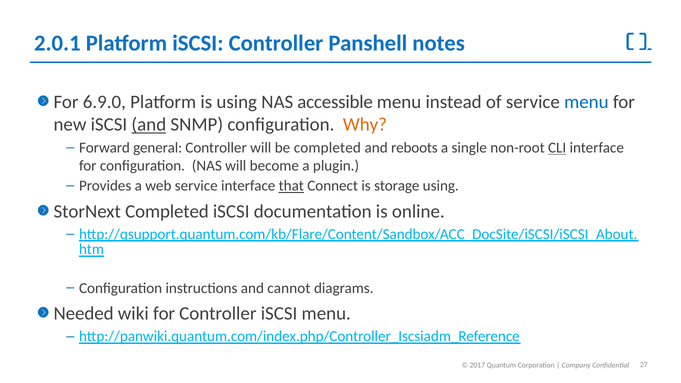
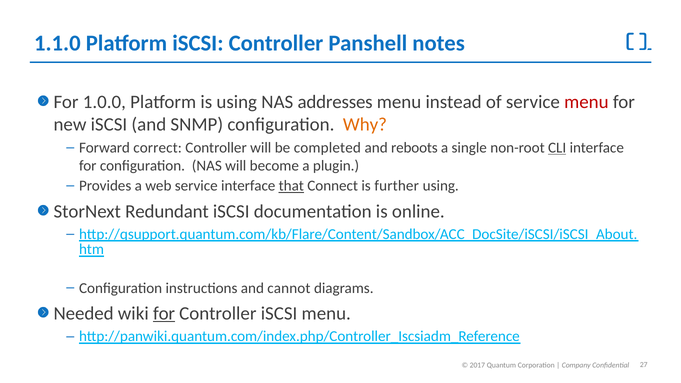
2.0.1: 2.0.1 -> 1.1.0 (57, 43)
6.9.0: 6.9.0 -> 1.0.0 (104, 102)
accessible: accessible -> addresses (335, 102)
menu colour: blue -> red (586, 102)
and underline: present -> none (149, 125)
general: general -> correct (158, 148)
storage: storage -> further (397, 186)
StorNext Completed: Completed -> Redundant (167, 211)
for underline: none -> present (164, 314)
